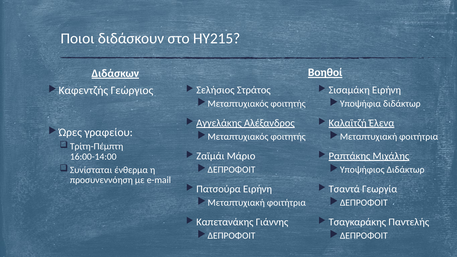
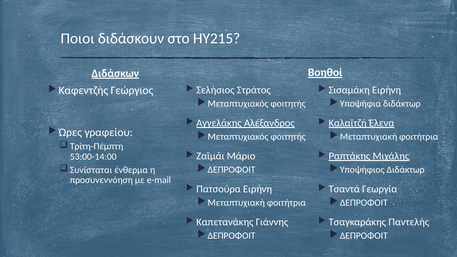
16:00-14:00: 16:00-14:00 -> 53:00-14:00 (93, 157)
